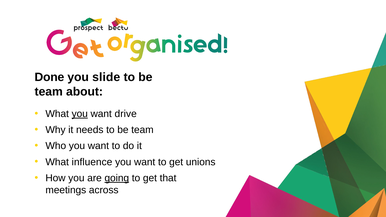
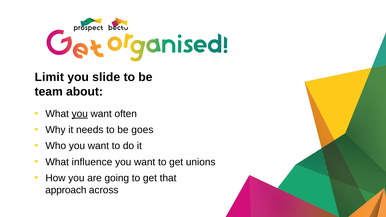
Done: Done -> Limit (49, 77)
drive: drive -> often (126, 114)
needs to be team: team -> goes (142, 130)
going underline: present -> none (117, 178)
meetings: meetings -> approach (66, 190)
